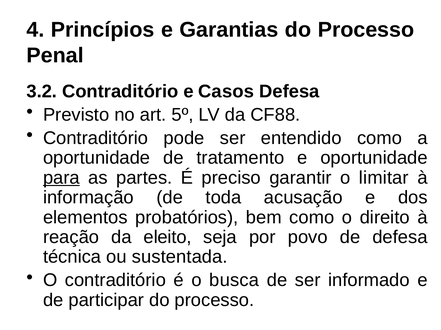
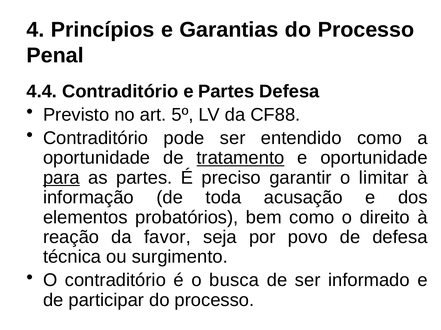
3.2: 3.2 -> 4.4 (42, 92)
e Casos: Casos -> Partes (226, 92)
tratamento underline: none -> present (240, 158)
eleito: eleito -> favor (167, 238)
sustentada: sustentada -> surgimento (180, 257)
